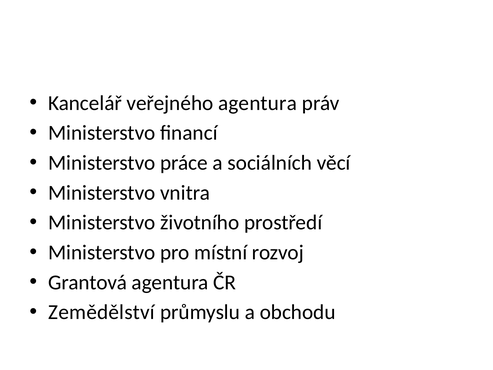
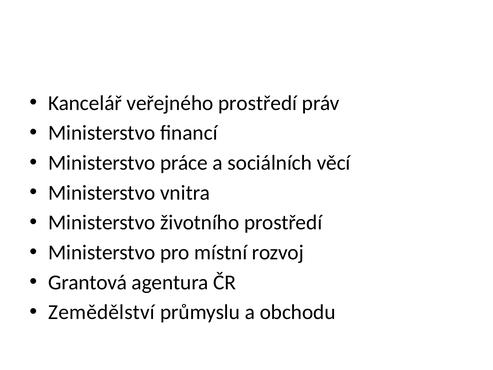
veřejného agentura: agentura -> prostředí (258, 103)
